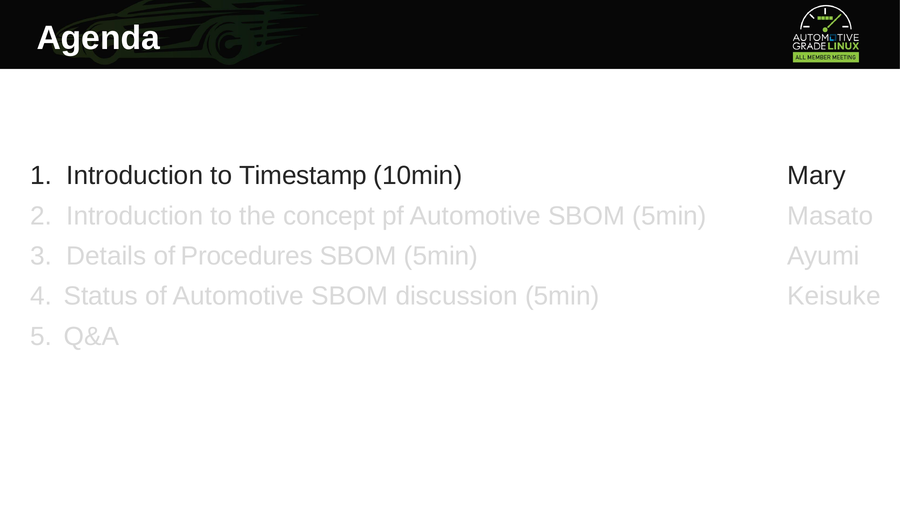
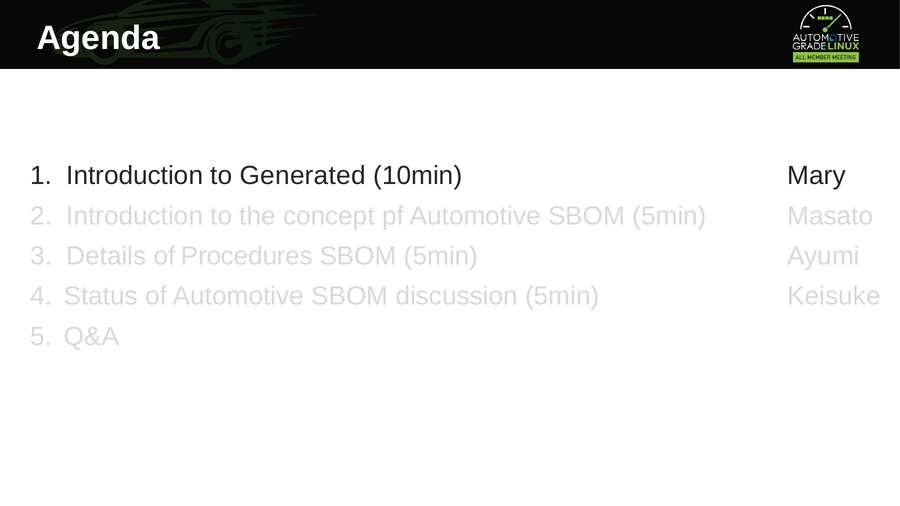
Timestamp: Timestamp -> Generated (303, 176)
